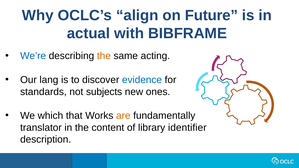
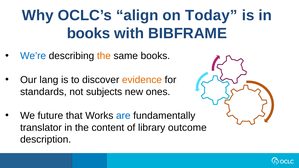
Future: Future -> Today (211, 15)
actual: actual -> books (89, 33)
same acting: acting -> books (155, 56)
evidence colour: blue -> orange (142, 80)
which: which -> future (50, 116)
are colour: orange -> blue (123, 116)
identifier: identifier -> outcome (187, 128)
